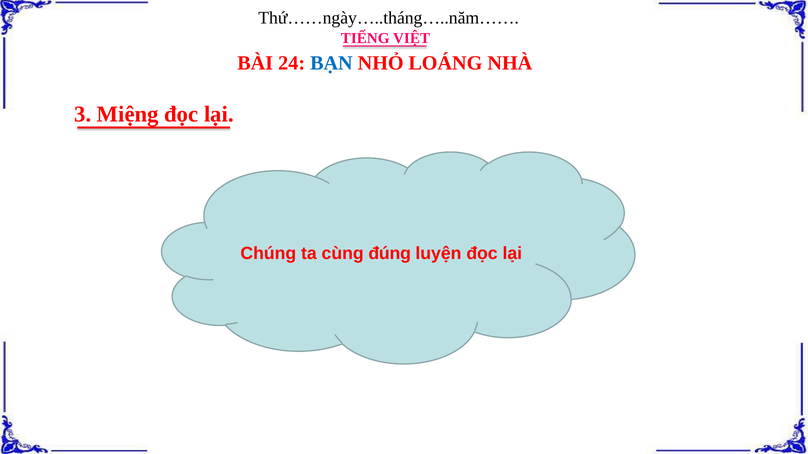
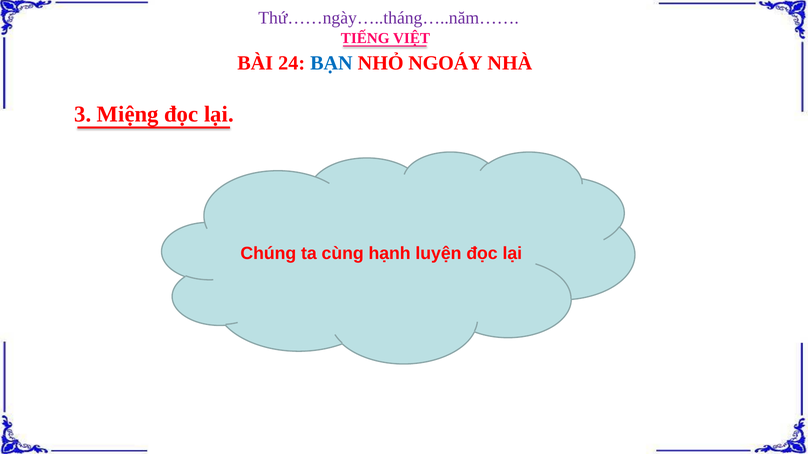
Thứ……ngày…..tháng…..năm…… colour: black -> purple (389, 18)
LOÁNG: LOÁNG -> NGOÁY (445, 63)
đúng: đúng -> hạnh (390, 254)
